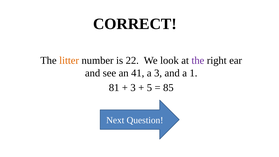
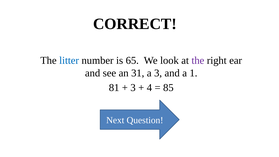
litter colour: orange -> blue (69, 60)
22: 22 -> 65 (132, 60)
41: 41 -> 31 (138, 73)
5: 5 -> 4 (149, 88)
